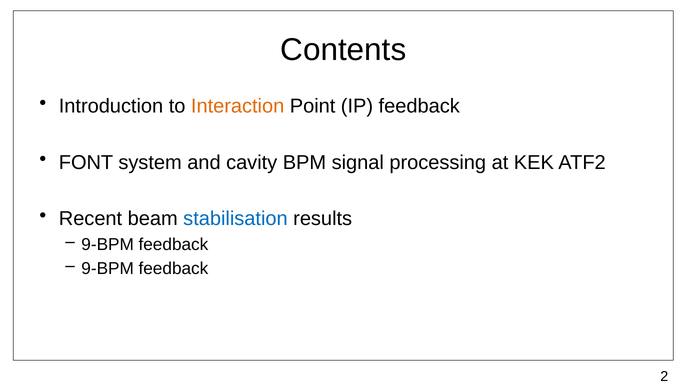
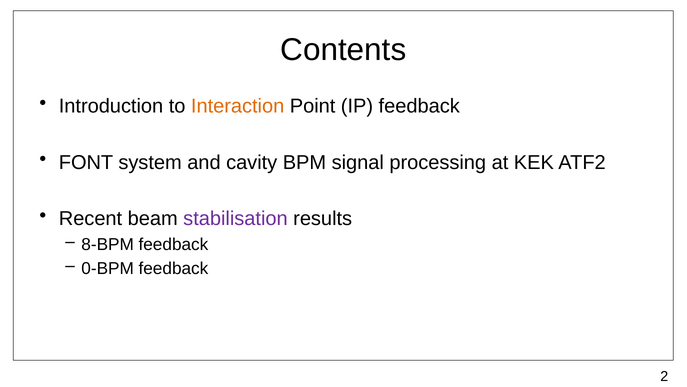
stabilisation colour: blue -> purple (235, 218)
9-BPM: 9-BPM -> 8-BPM (108, 244)
9-BPM: 9-BPM -> 0-BPM (108, 268)
